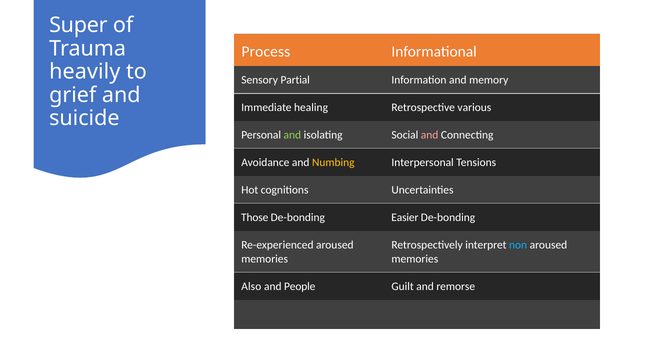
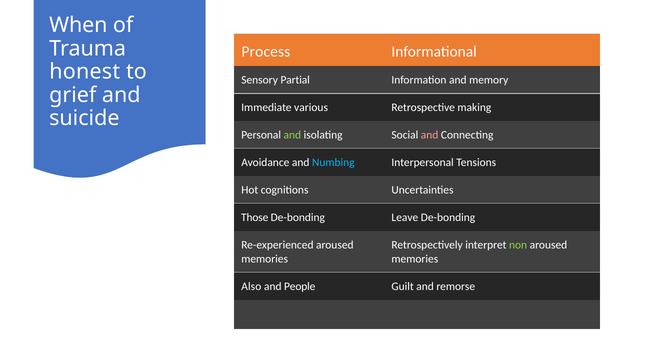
Super: Super -> When (78, 25)
heavily: heavily -> honest (85, 72)
healing: healing -> various (311, 108)
various: various -> making (474, 108)
Numbing colour: yellow -> light blue (333, 162)
Easier: Easier -> Leave (405, 217)
non colour: light blue -> light green (518, 245)
